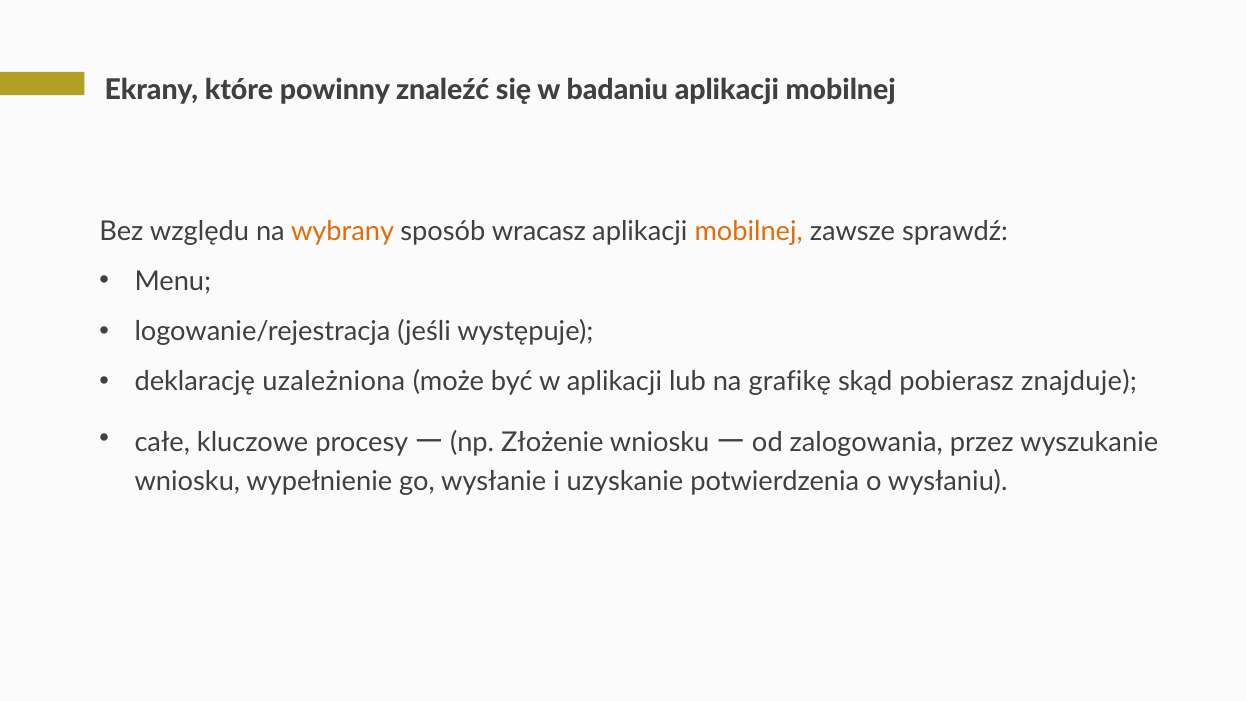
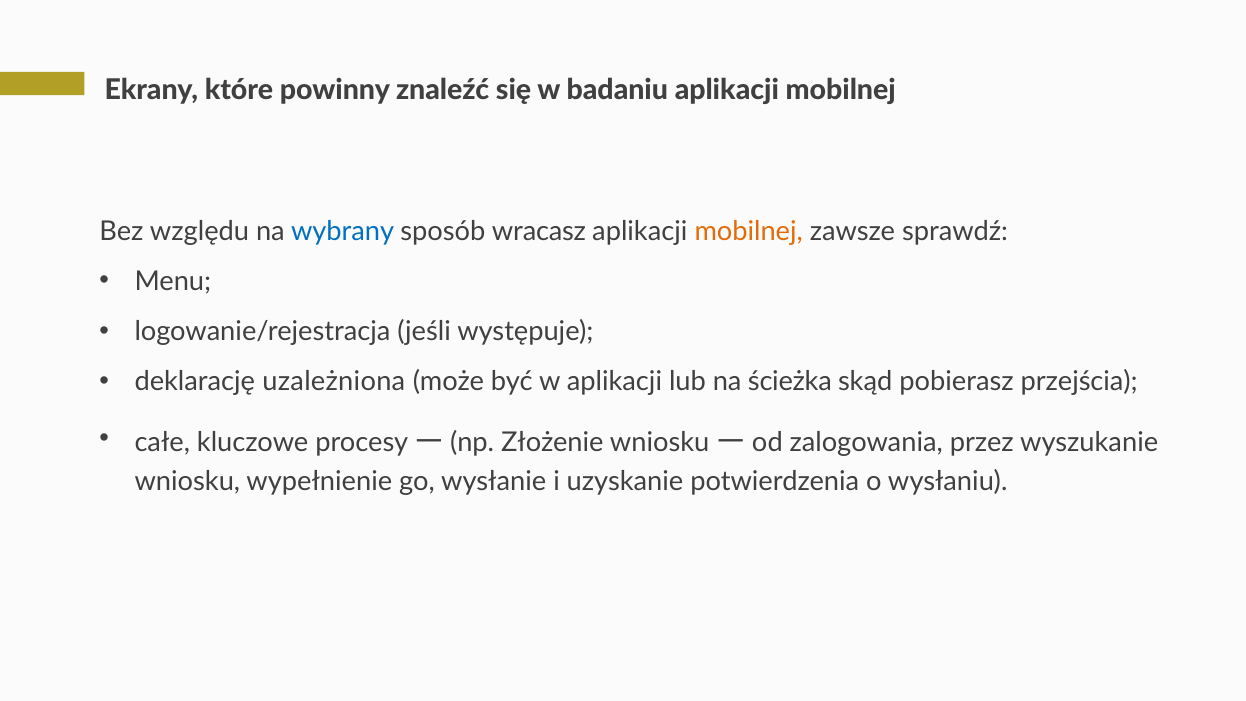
wybrany colour: orange -> blue (343, 231)
grafikę: grafikę -> ścieżka (790, 382)
znajduje: znajduje -> przejścia (1079, 382)
